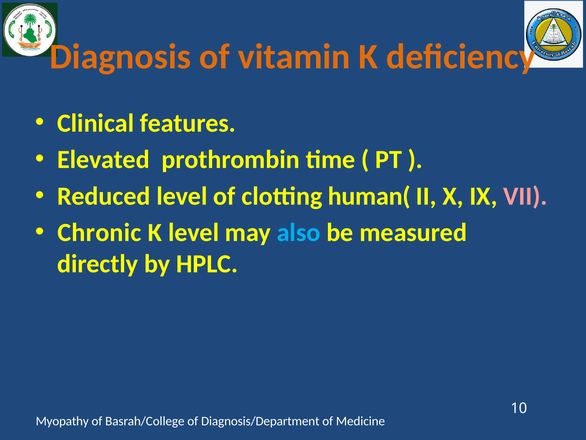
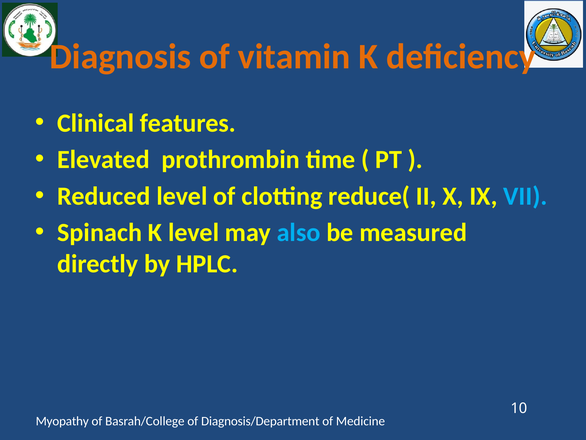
human(: human( -> reduce( (369, 196)
VII colour: pink -> light blue (525, 196)
Chronic: Chronic -> Spinach (100, 232)
